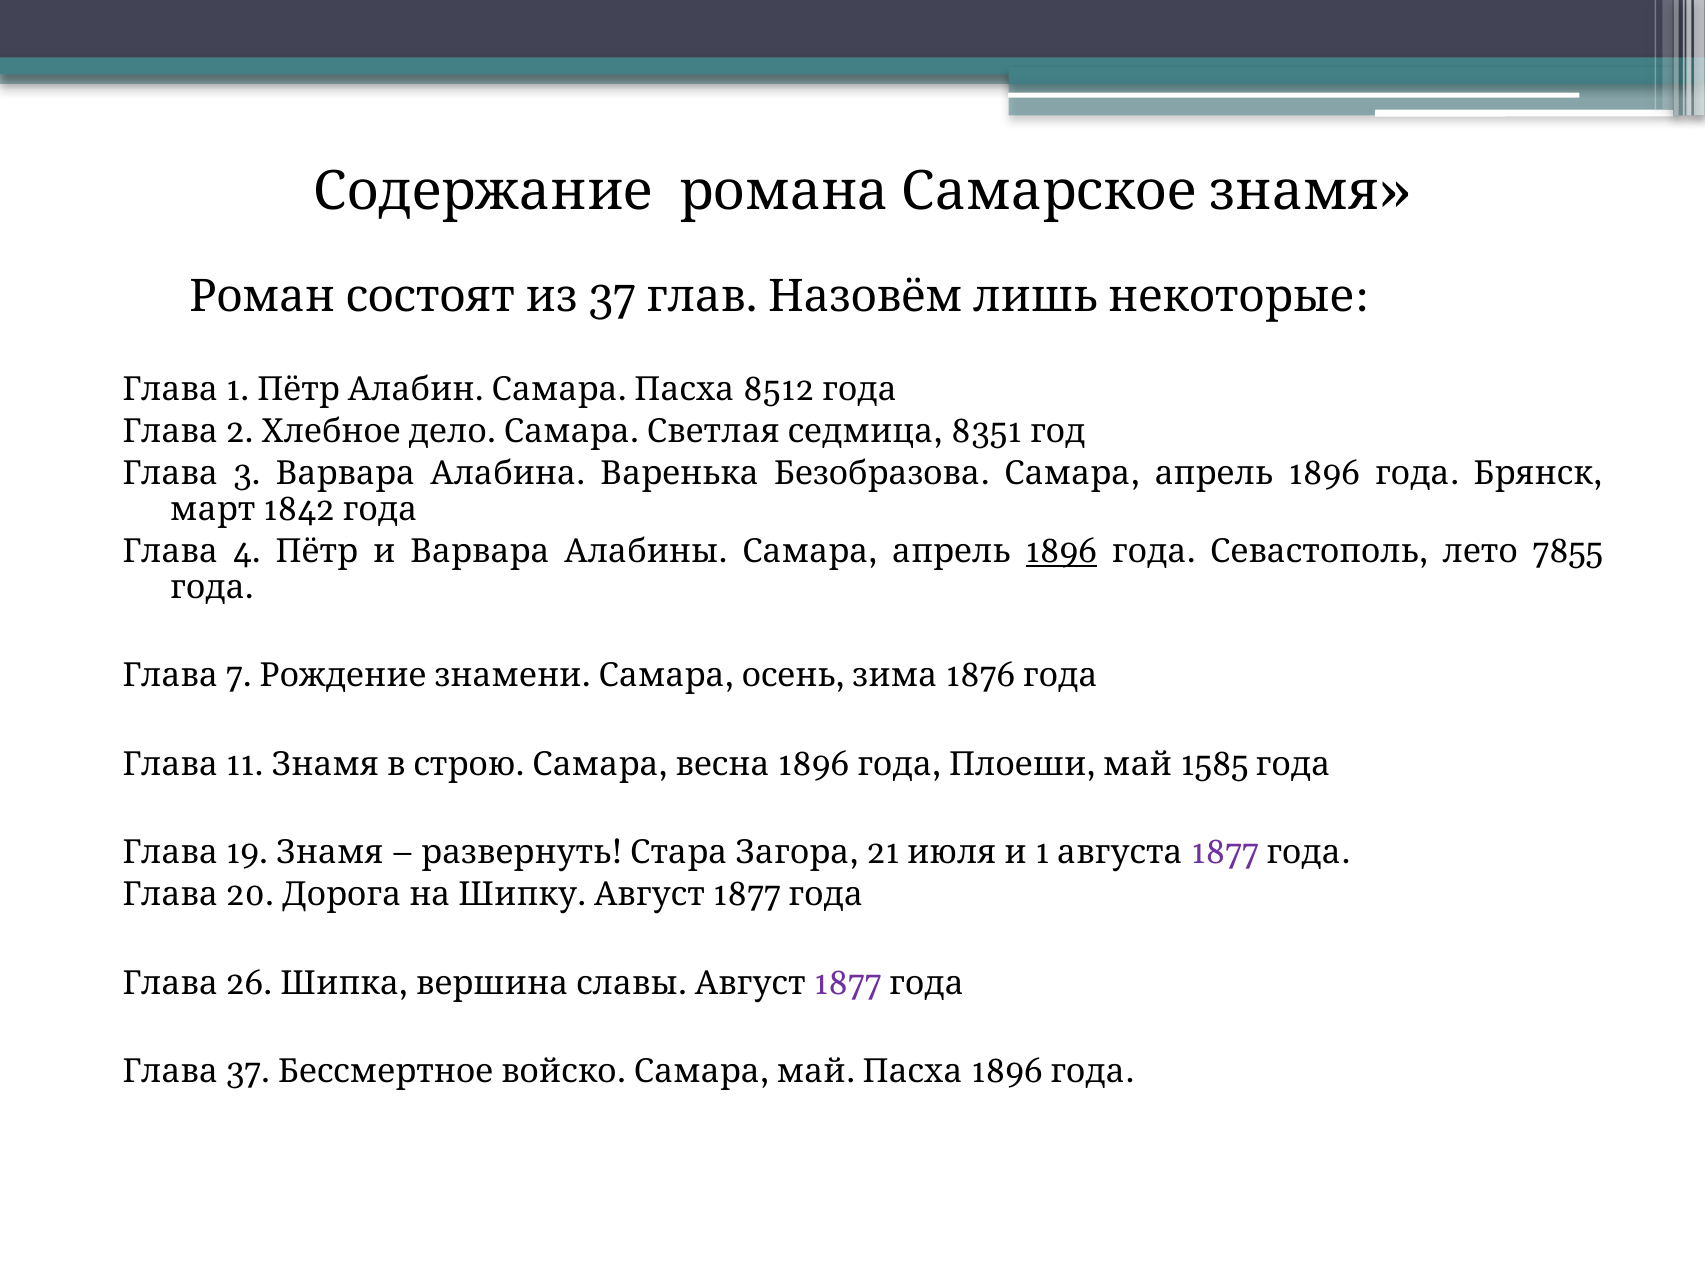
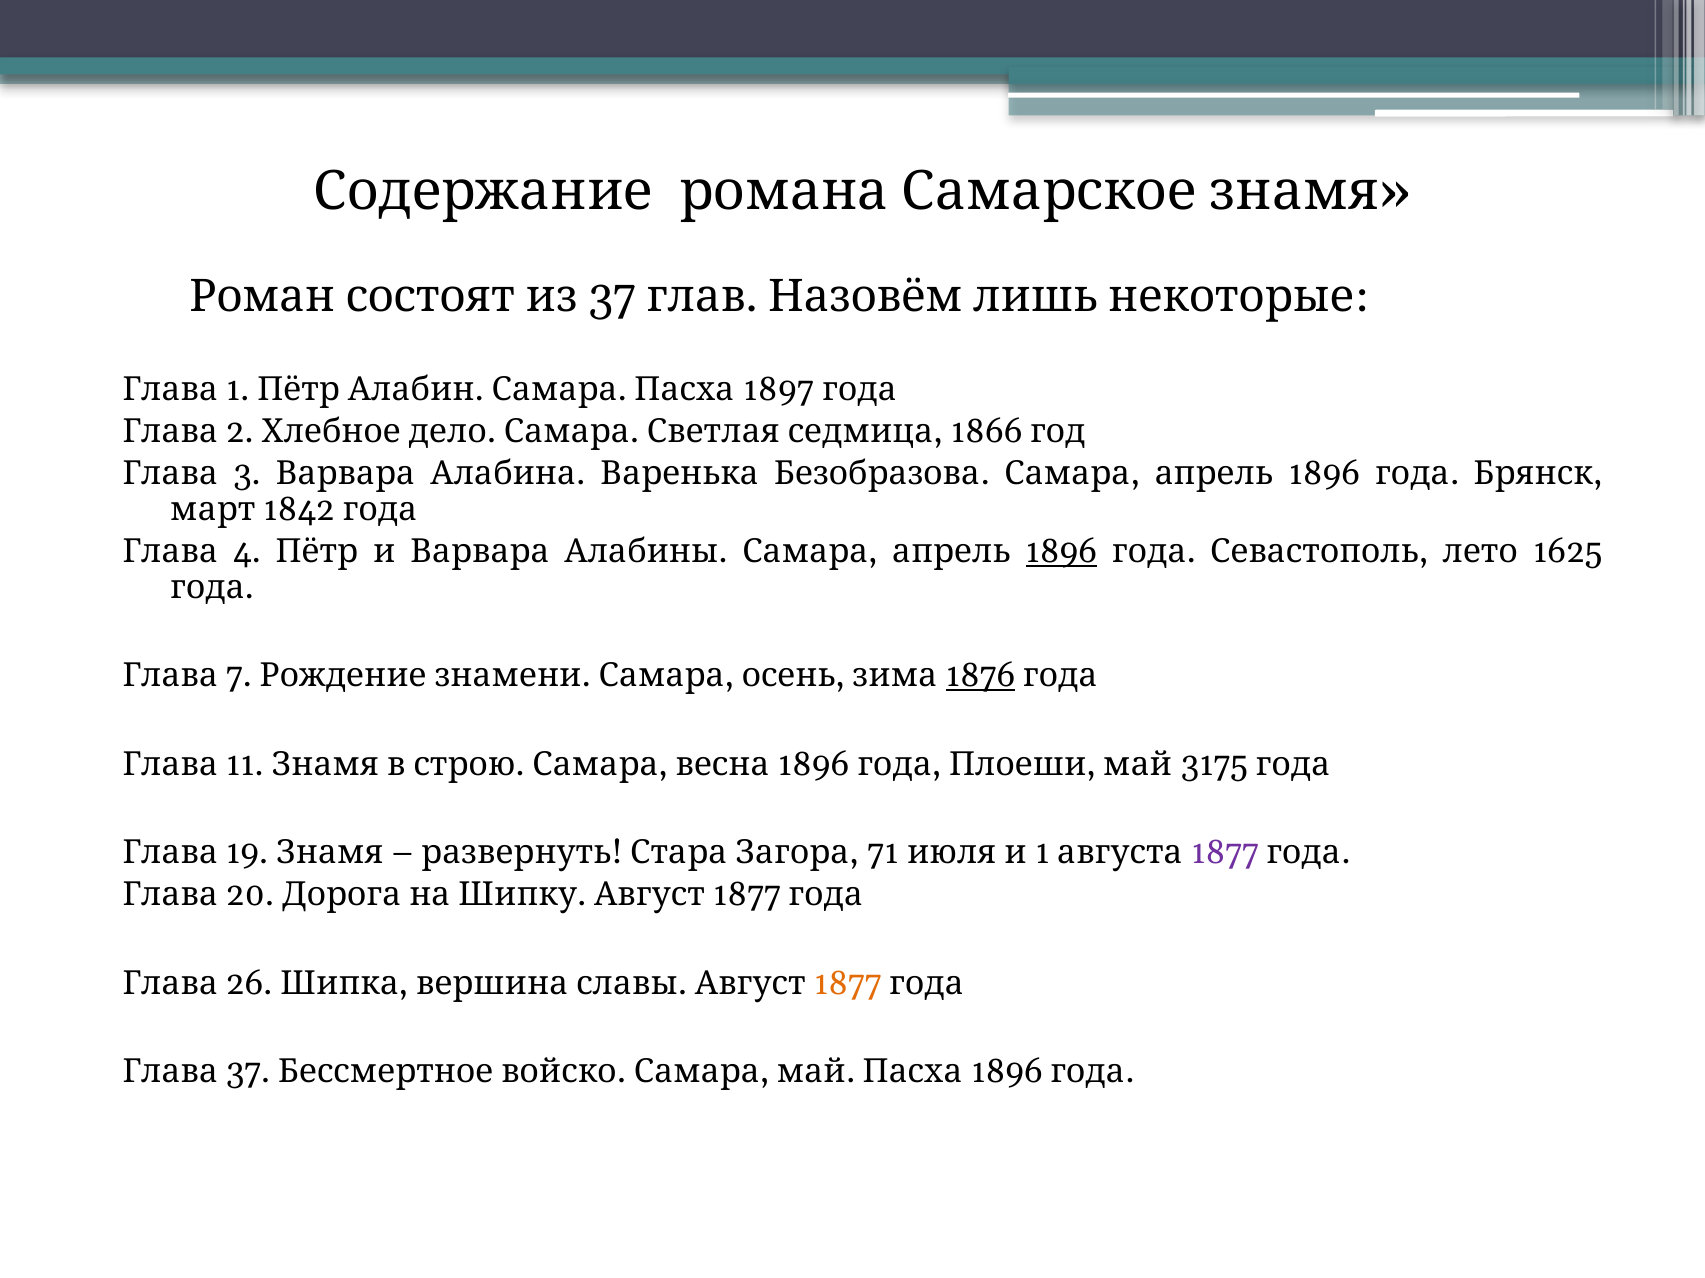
8512: 8512 -> 1897 (779, 390)
8351: 8351 -> 1866 (987, 432)
7855: 7855 -> 1625 (1568, 552)
1876 underline: none -> present (981, 676)
1585: 1585 -> 3175 (1214, 765)
21: 21 -> 71 (883, 853)
1877 colour: purple -> orange (848, 984)
